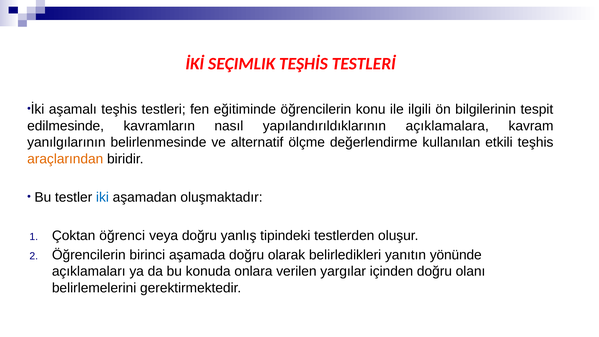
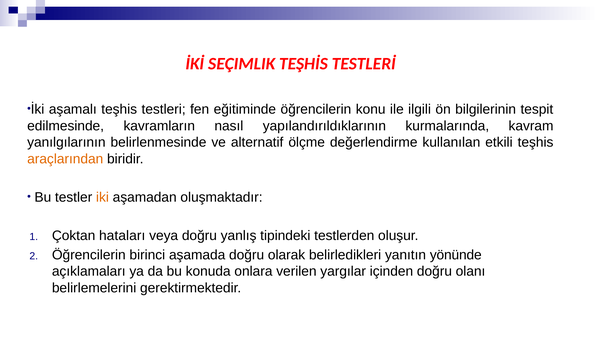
açıklamalara: açıklamalara -> kurmalarında (447, 126)
iki colour: blue -> orange (102, 197)
öğrenci: öğrenci -> hataları (122, 236)
